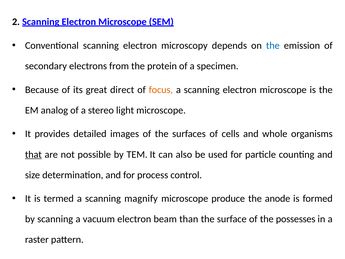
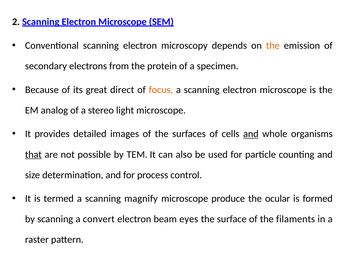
the colour: blue -> orange (273, 46)
and underline: none -> present (251, 134)
anode: anode -> ocular (278, 198)
vacuum: vacuum -> convert (99, 219)
than: than -> eyes (189, 219)
possesses: possesses -> filaments (296, 219)
